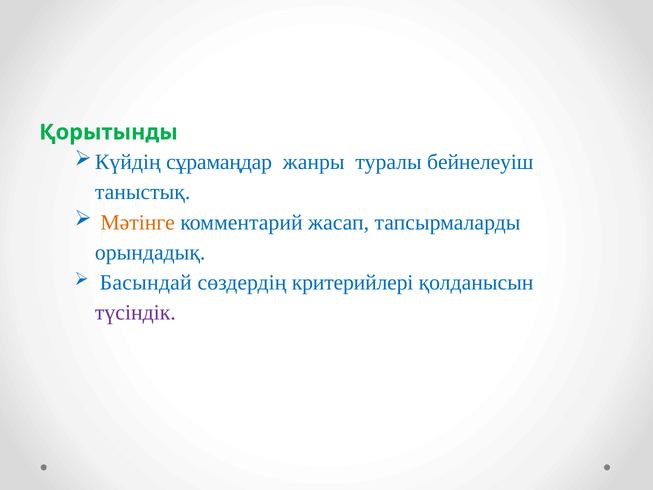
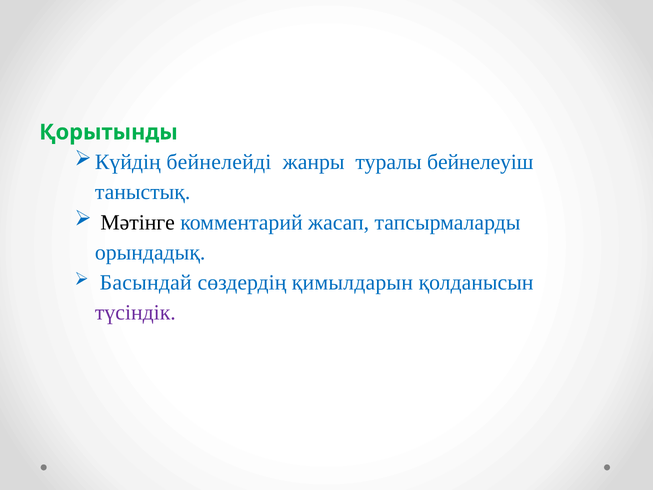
сұрамаңдар: сұрамаңдар -> бейнелейді (219, 162)
Мәтінге colour: orange -> black (138, 222)
критерийлері: критерийлері -> қимылдарын (352, 282)
